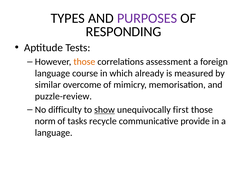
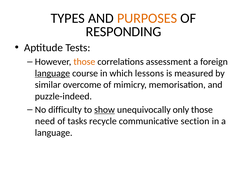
PURPOSES colour: purple -> orange (147, 18)
language underline: none -> present (52, 73)
already: already -> lessons (149, 73)
puzzle-review: puzzle-review -> puzzle-indeed (63, 96)
first: first -> only (181, 110)
norm: norm -> need (45, 121)
provide: provide -> section (195, 121)
